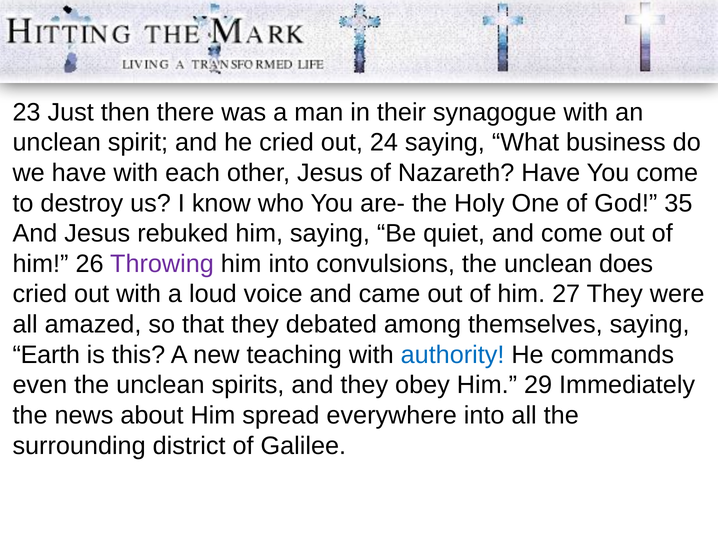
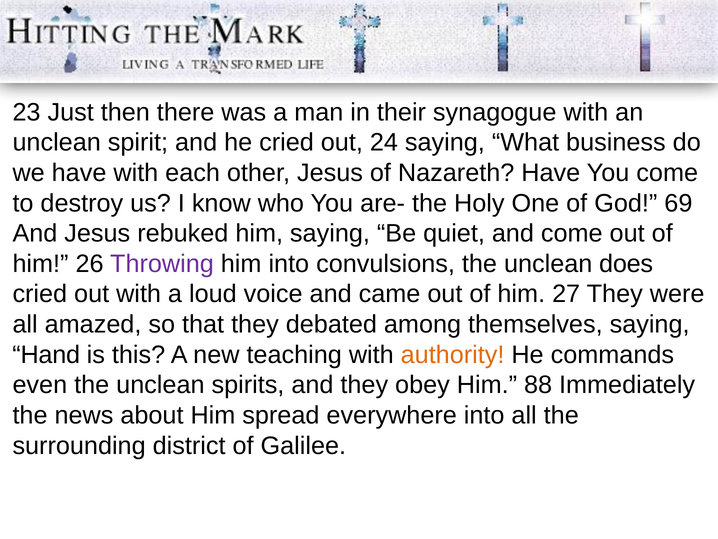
35: 35 -> 69 (678, 203)
Earth: Earth -> Hand (46, 354)
authority colour: blue -> orange (453, 354)
29: 29 -> 88 (538, 385)
